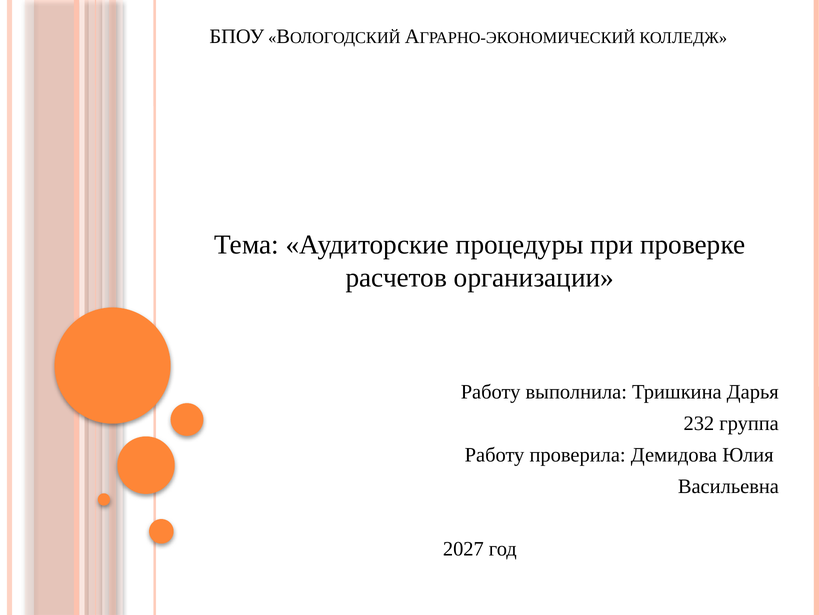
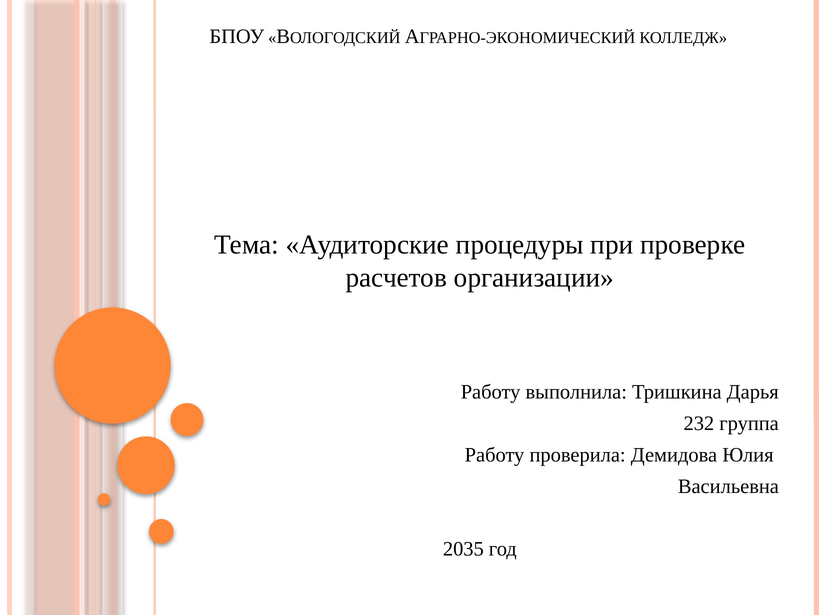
2027: 2027 -> 2035 (463, 549)
